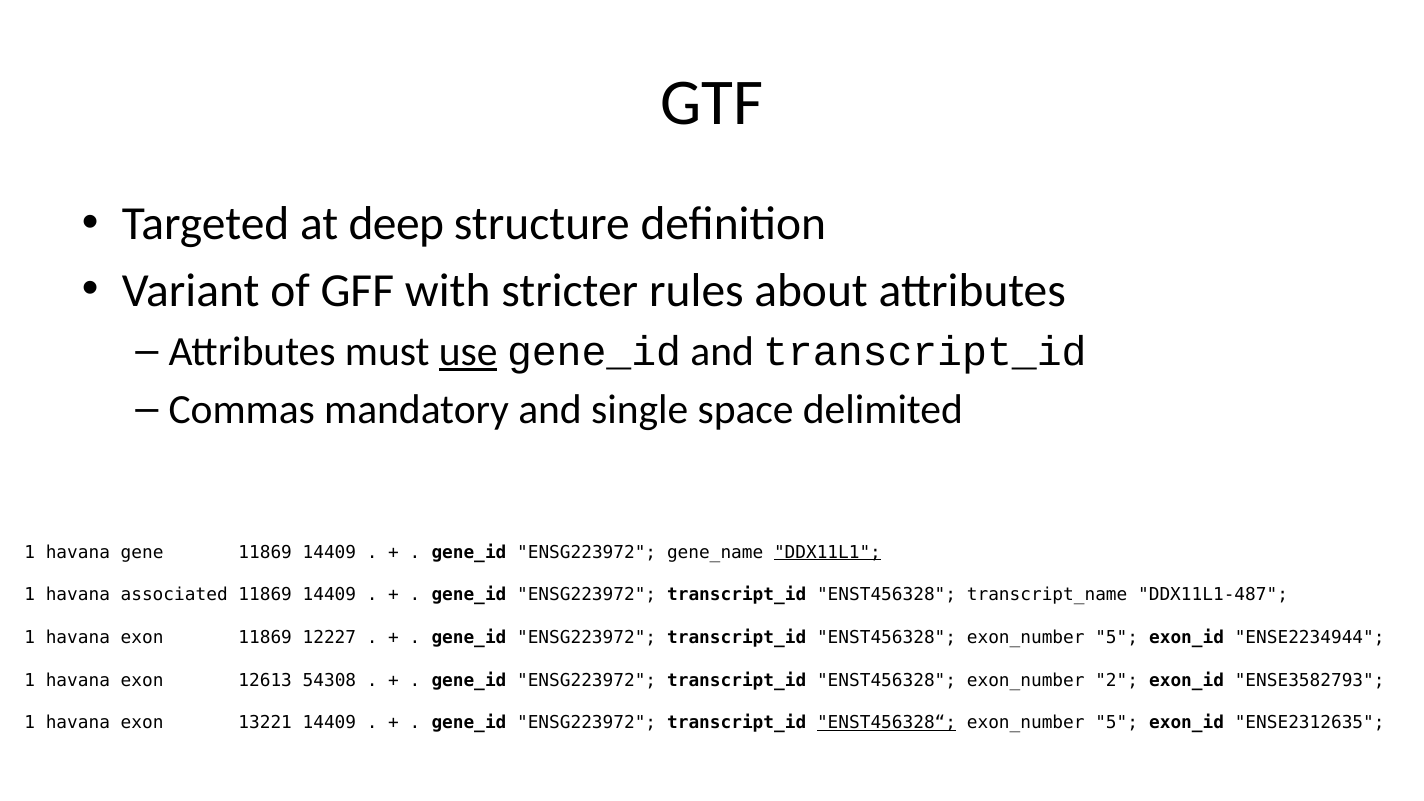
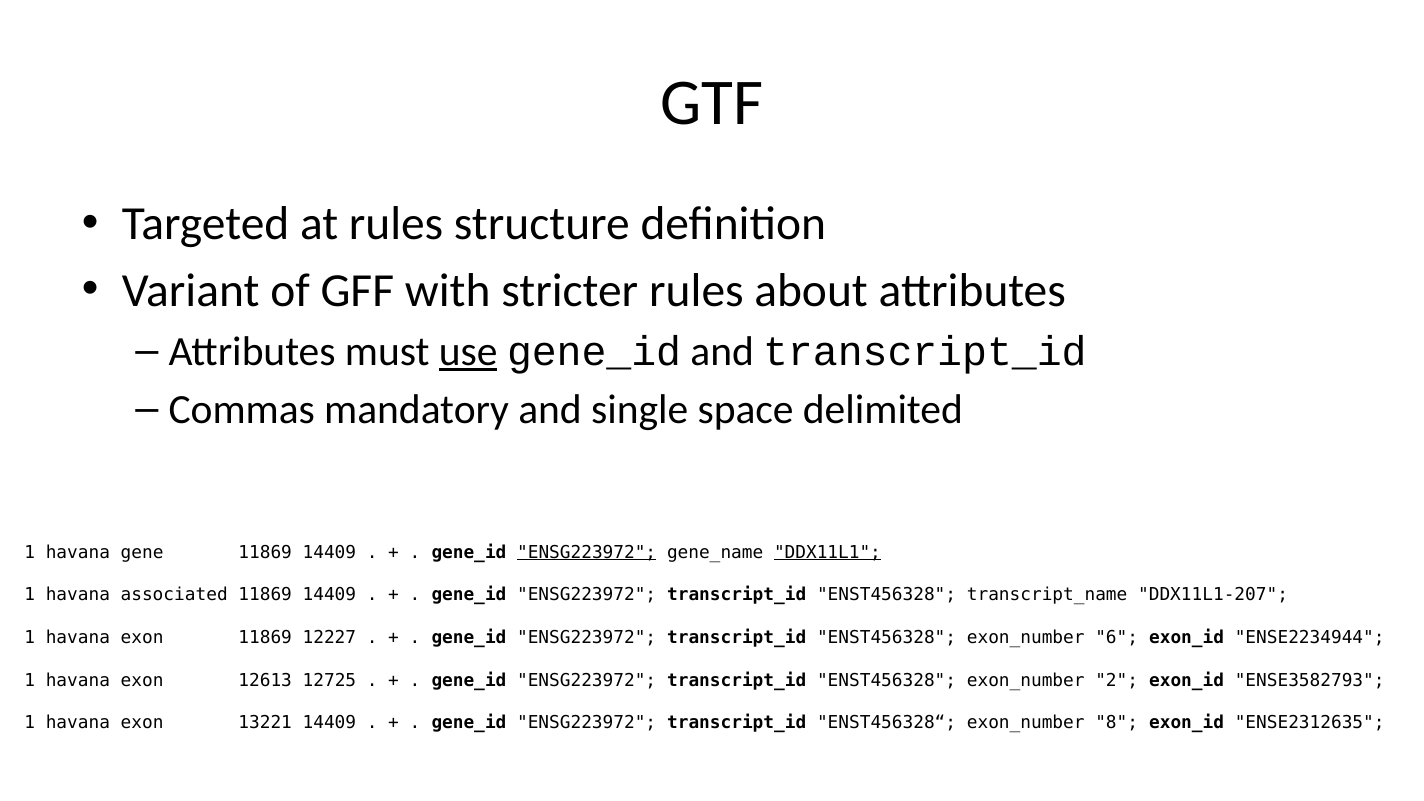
at deep: deep -> rules (396, 224)
ENSG223972 underline: none -> present (587, 552)
DDX11L1-487: DDX11L1-487 -> DDX11L1-207 (1213, 595)
ENST456328 exon_number 5: 5 -> 6 (1117, 638)
54308: 54308 -> 12725 (329, 680)
ENST456328“ underline: present -> none (887, 723)
5: 5 -> 8 (1117, 723)
